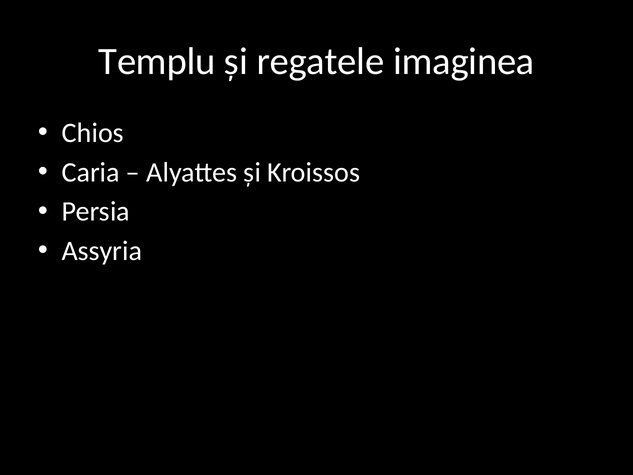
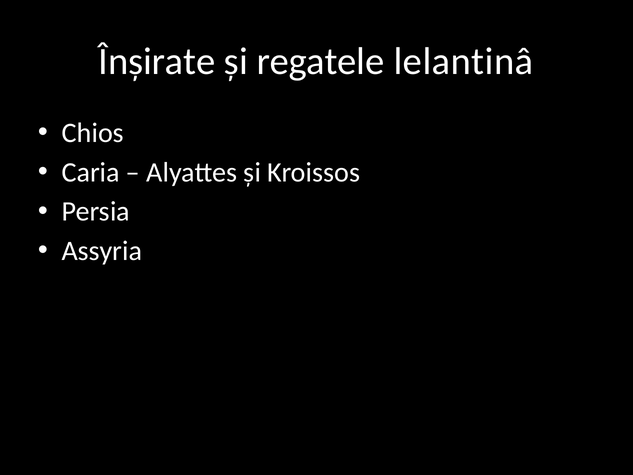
Templu: Templu -> Înșirate (157, 61)
imaginea: imaginea -> lelantinâ (463, 61)
